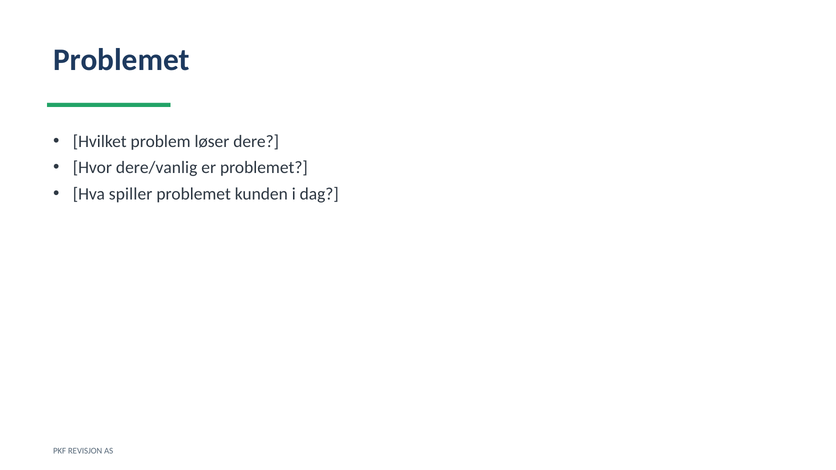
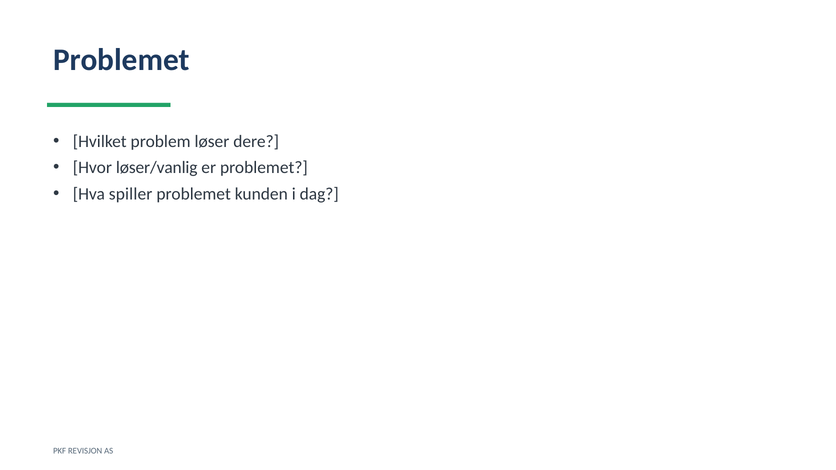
dere/vanlig: dere/vanlig -> løser/vanlig (157, 168)
